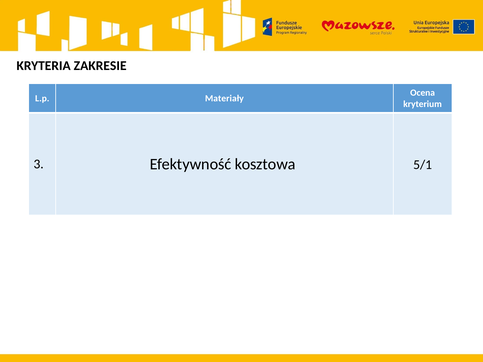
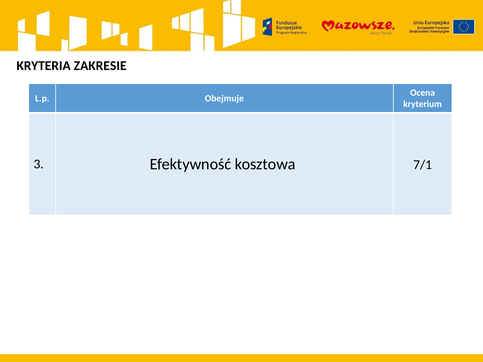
Materiały: Materiały -> Obejmuje (224, 98)
5/1: 5/1 -> 7/1 (423, 165)
